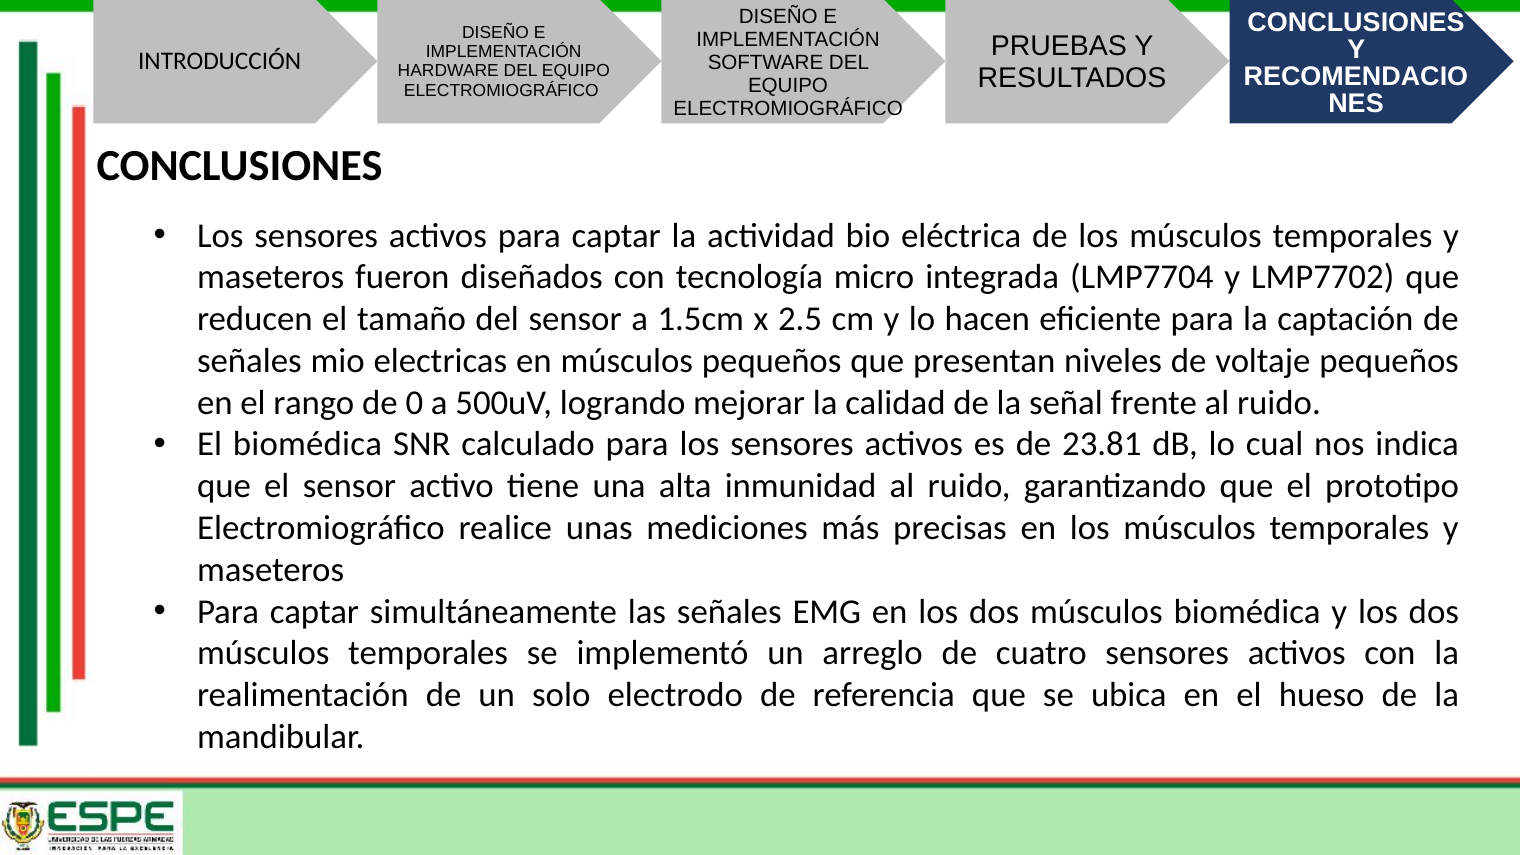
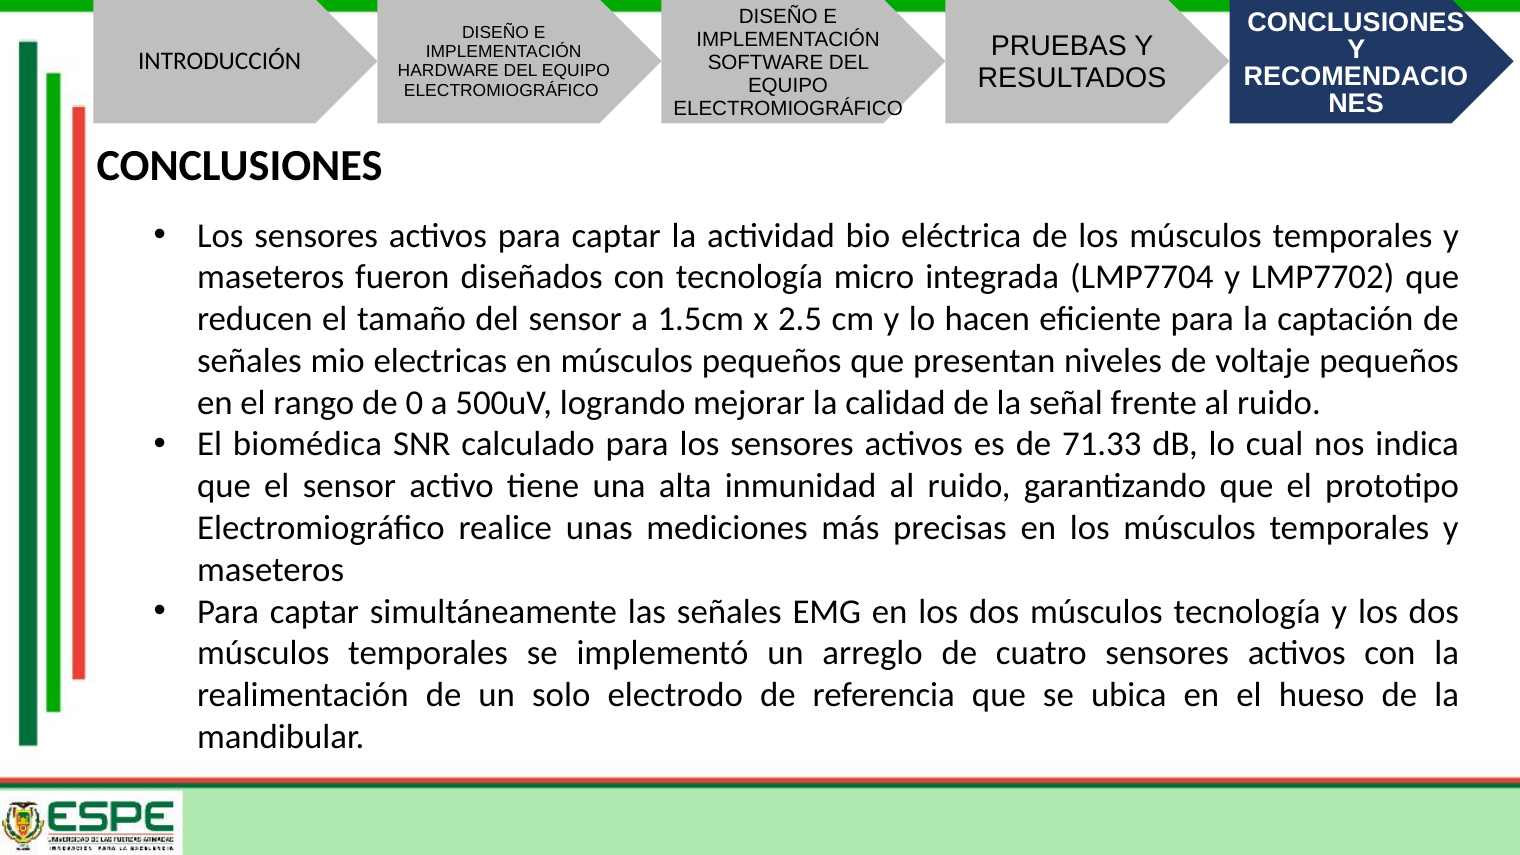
23.81: 23.81 -> 71.33 (1102, 444)
músculos biomédica: biomédica -> tecnología (1247, 612)
